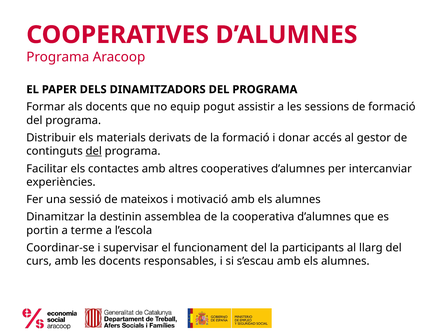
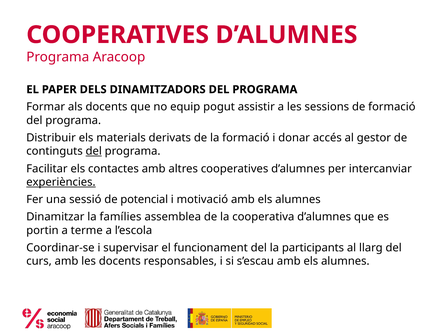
experiències underline: none -> present (61, 182)
mateixos: mateixos -> potencial (144, 200)
destinin: destinin -> famílies (120, 217)
